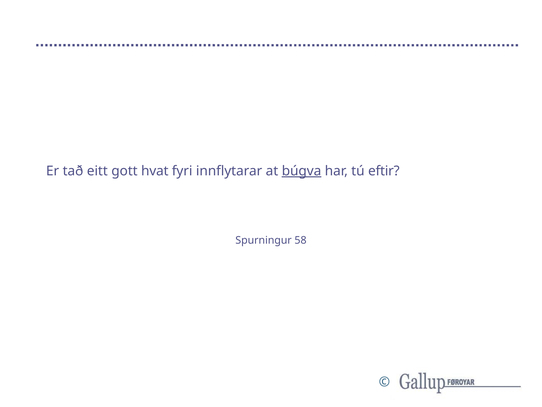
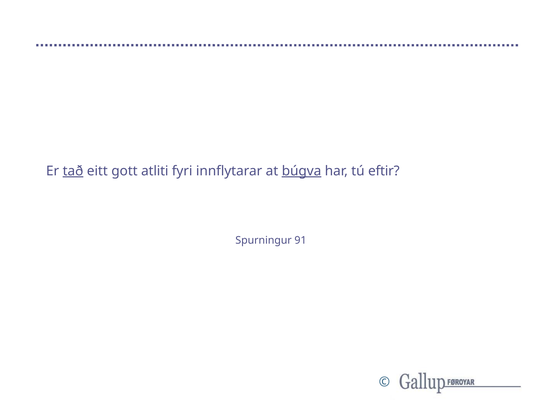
tað underline: none -> present (73, 171)
hvat: hvat -> atliti (155, 171)
58: 58 -> 91 (301, 240)
